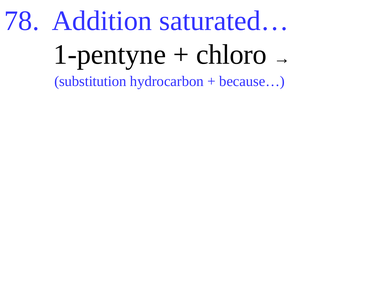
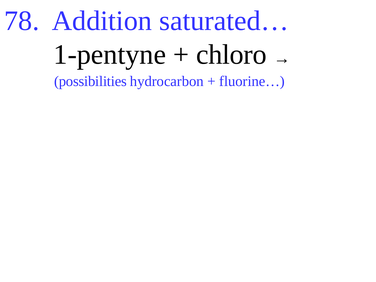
substitution: substitution -> possibilities (90, 81)
because…: because… -> fluorine… (252, 81)
